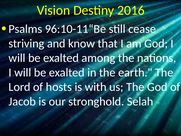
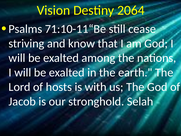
2016: 2016 -> 2064 (131, 10)
96:10-11“Be: 96:10-11“Be -> 71:10-11“Be (75, 29)
